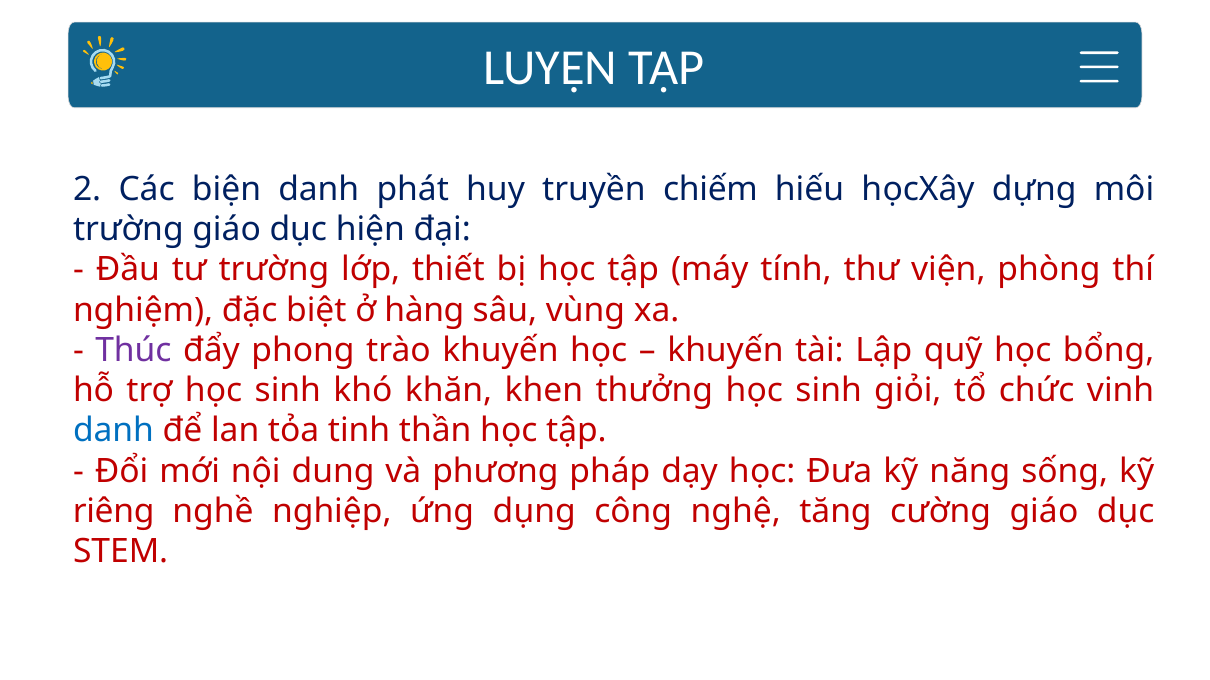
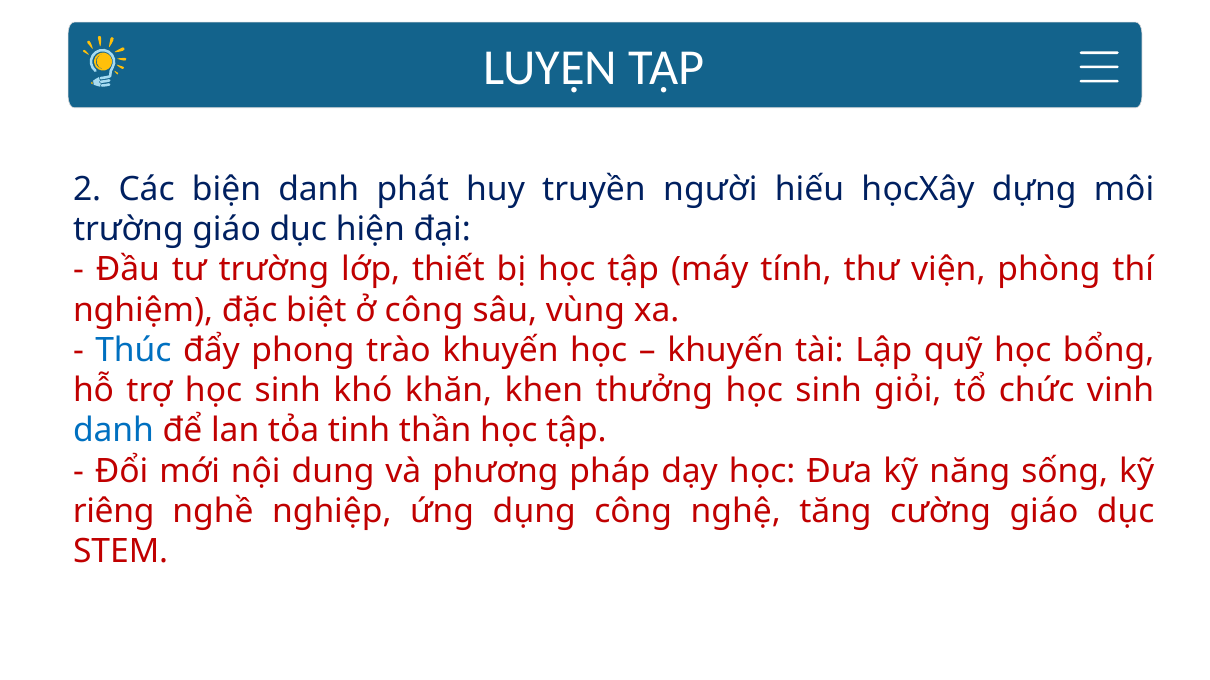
chiếm: chiếm -> người (710, 189)
ở hàng: hàng -> công (424, 310)
Thúc colour: purple -> blue (133, 351)
